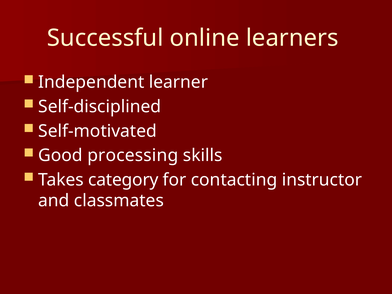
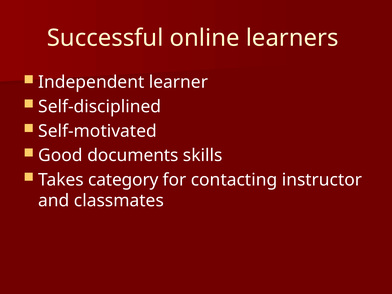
processing: processing -> documents (133, 155)
